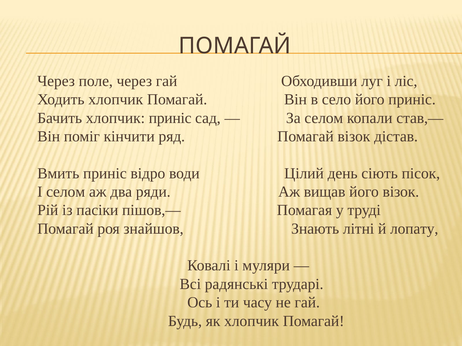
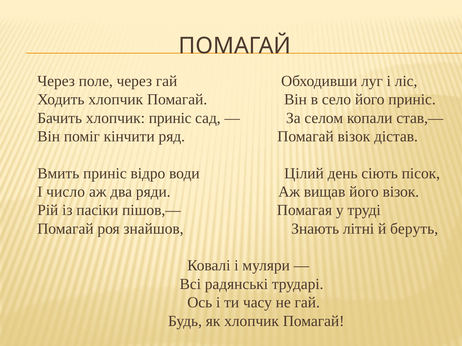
І селом: селом -> число (66, 192)
лопату: лопату -> беруть (414, 229)
